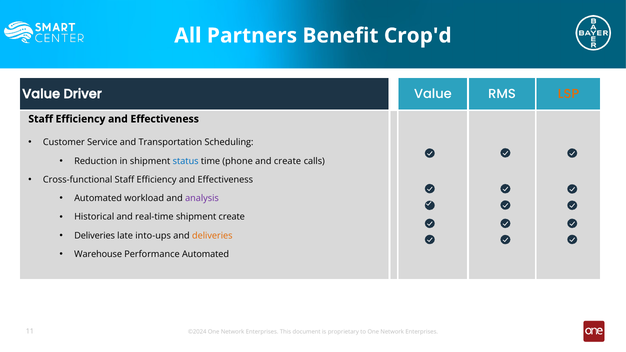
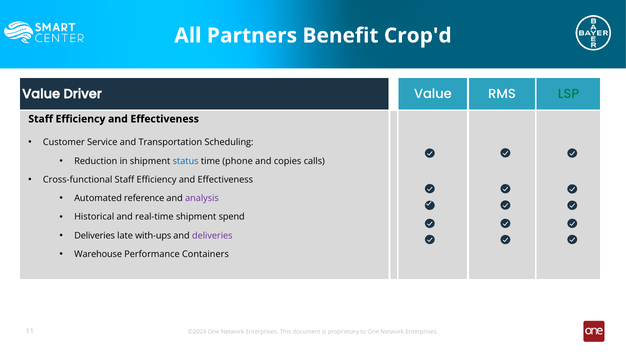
LSP colour: orange -> green (568, 94)
and create: create -> copies (288, 161)
workload: workload -> reference (144, 198)
shipment create: create -> spend (232, 217)
into-ups: into-ups -> with-ups (153, 236)
deliveries colour: orange -> purple (212, 236)
Performance Automated: Automated -> Containers (205, 254)
